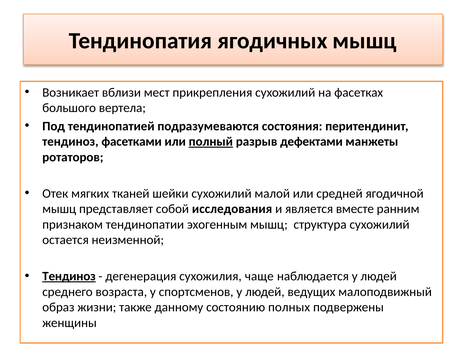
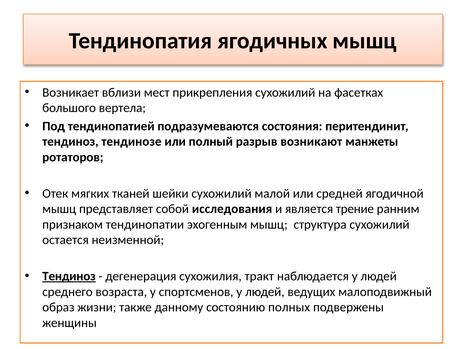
фасетками: фасетками -> тендинозе (131, 142)
полный underline: present -> none (211, 142)
дефектами: дефектами -> возникают (311, 142)
вместе: вместе -> трение (355, 209)
чаще: чаще -> тракт (259, 277)
